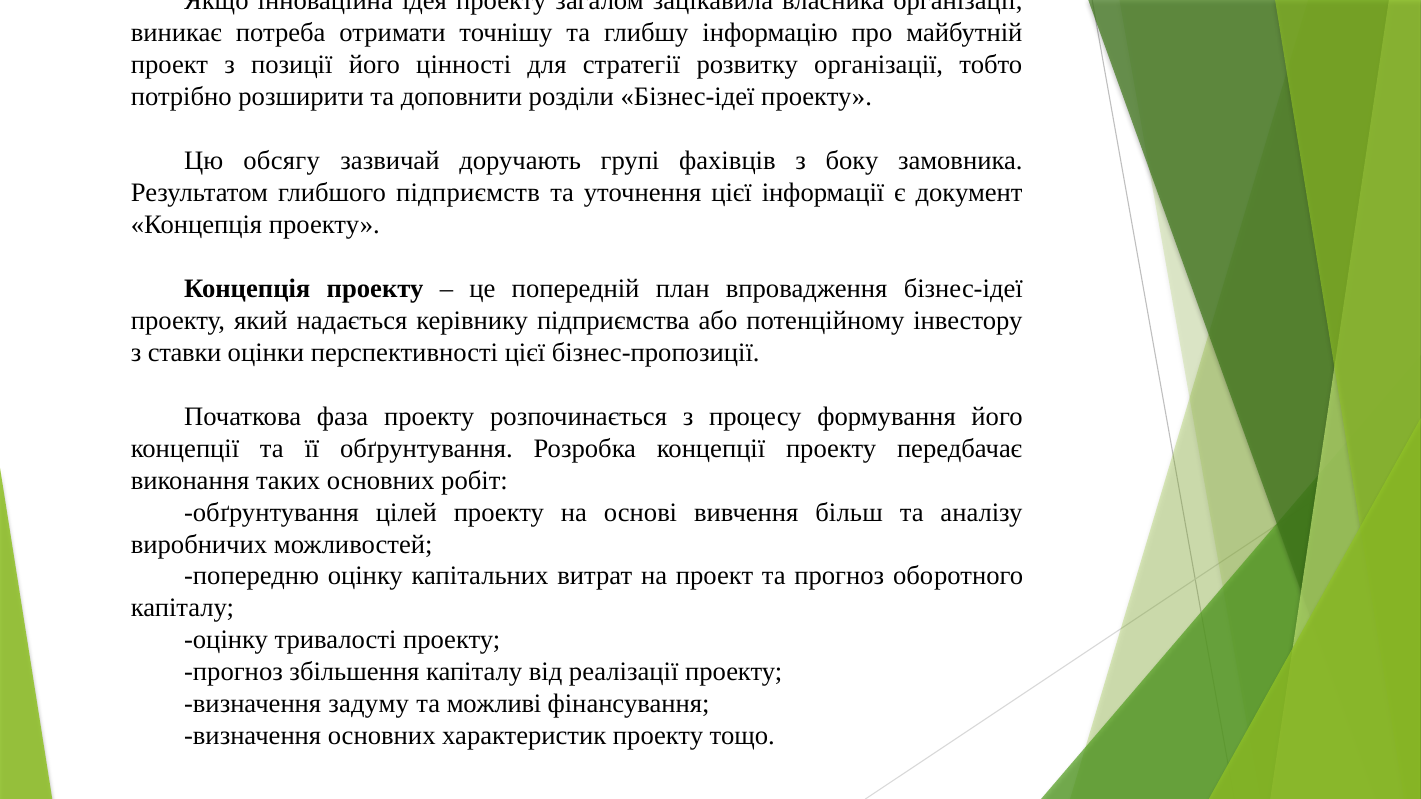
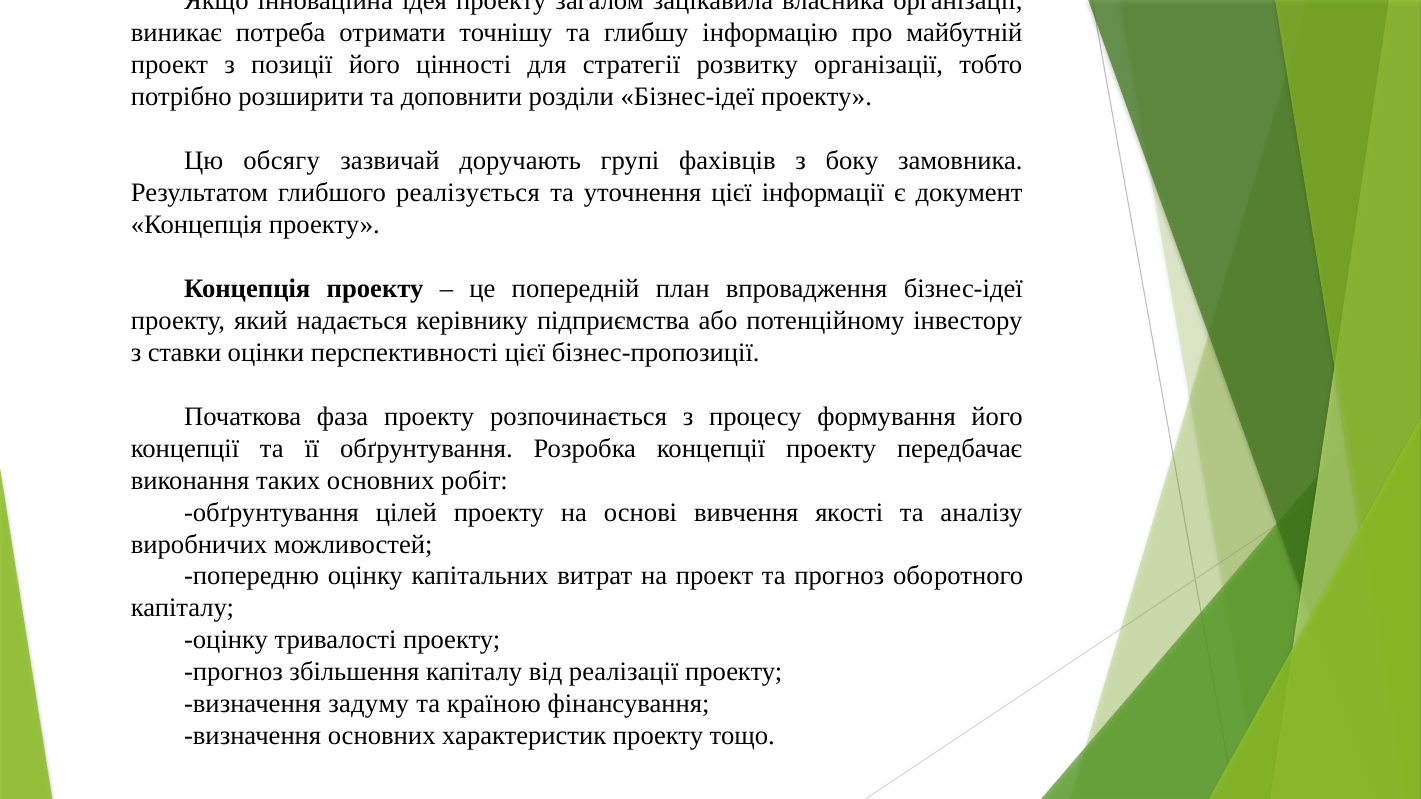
підприємств: підприємств -> реалізується (468, 193)
більш: більш -> якості (849, 512)
можливі: можливі -> країною (494, 704)
